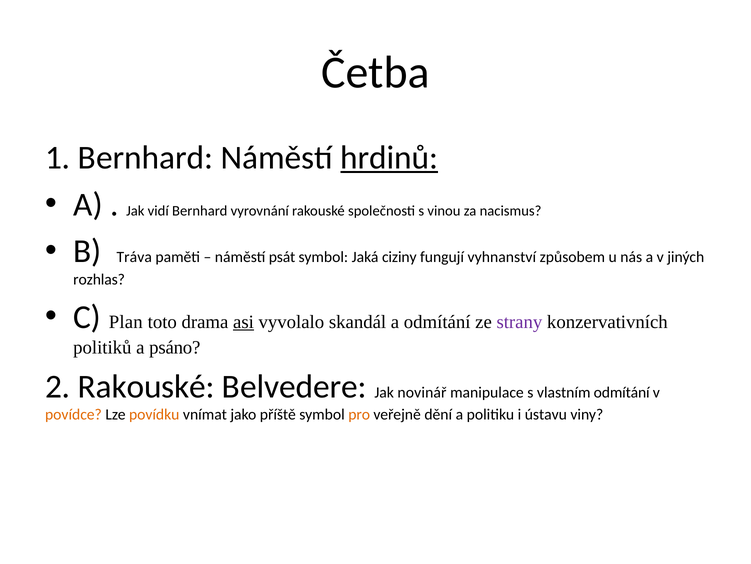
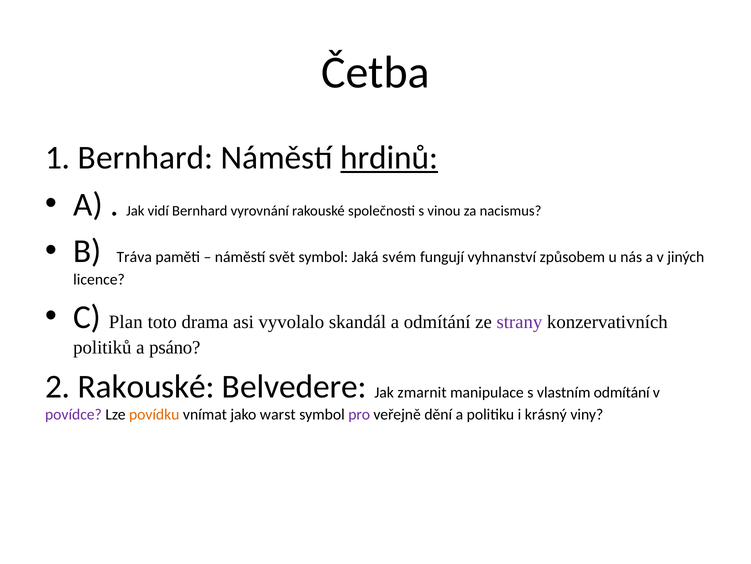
psát: psát -> svět (282, 257)
ciziny: ciziny -> svém (399, 257)
rozhlas: rozhlas -> licence (99, 279)
asi underline: present -> none (243, 321)
novinář: novinář -> zmarnit (422, 392)
povídce colour: orange -> purple (73, 414)
příště: příště -> warst (278, 414)
pro colour: orange -> purple (359, 414)
ústavu: ústavu -> krásný (546, 414)
